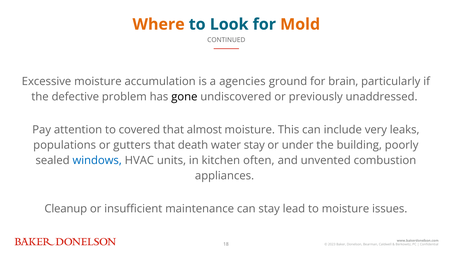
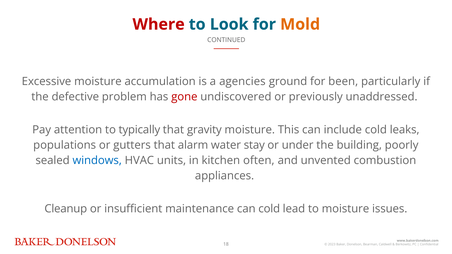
Where colour: orange -> red (159, 24)
brain: brain -> been (343, 81)
gone colour: black -> red (184, 97)
covered: covered -> typically (139, 130)
almost: almost -> gravity (204, 130)
include very: very -> cold (376, 130)
death: death -> alarm (193, 145)
can stay: stay -> cold (269, 209)
